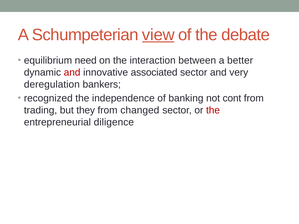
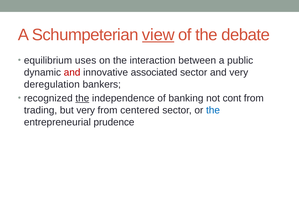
need: need -> uses (86, 61)
better: better -> public (240, 61)
the underline: none -> present (82, 98)
but they: they -> very (86, 110)
changed: changed -> centered (140, 110)
the colour: red -> blue (213, 110)
diligence: diligence -> prudence (114, 122)
